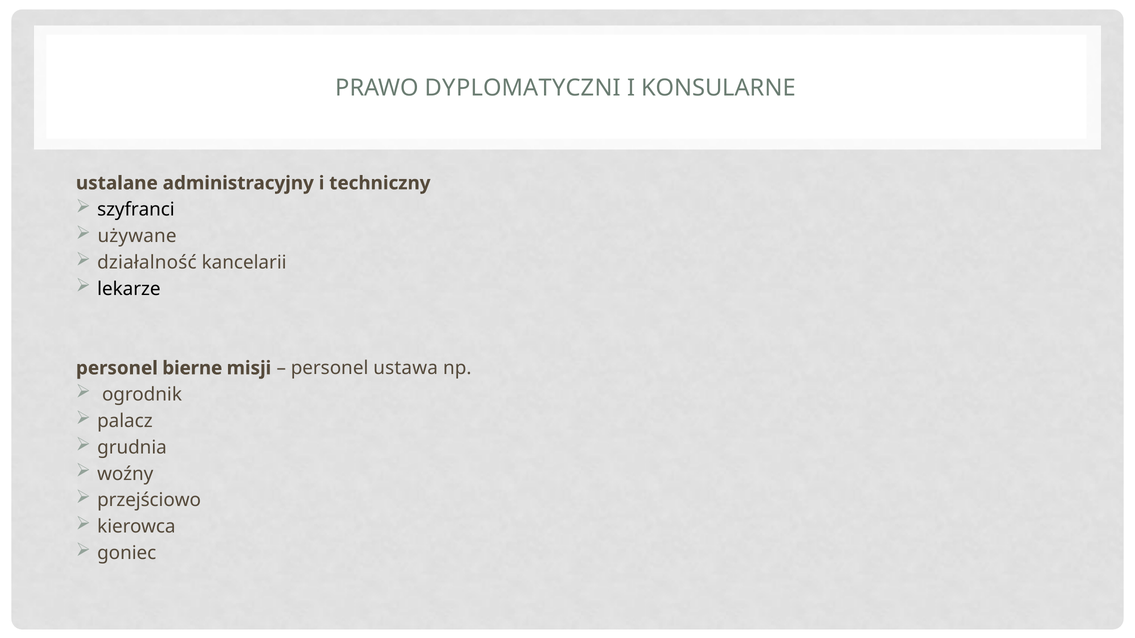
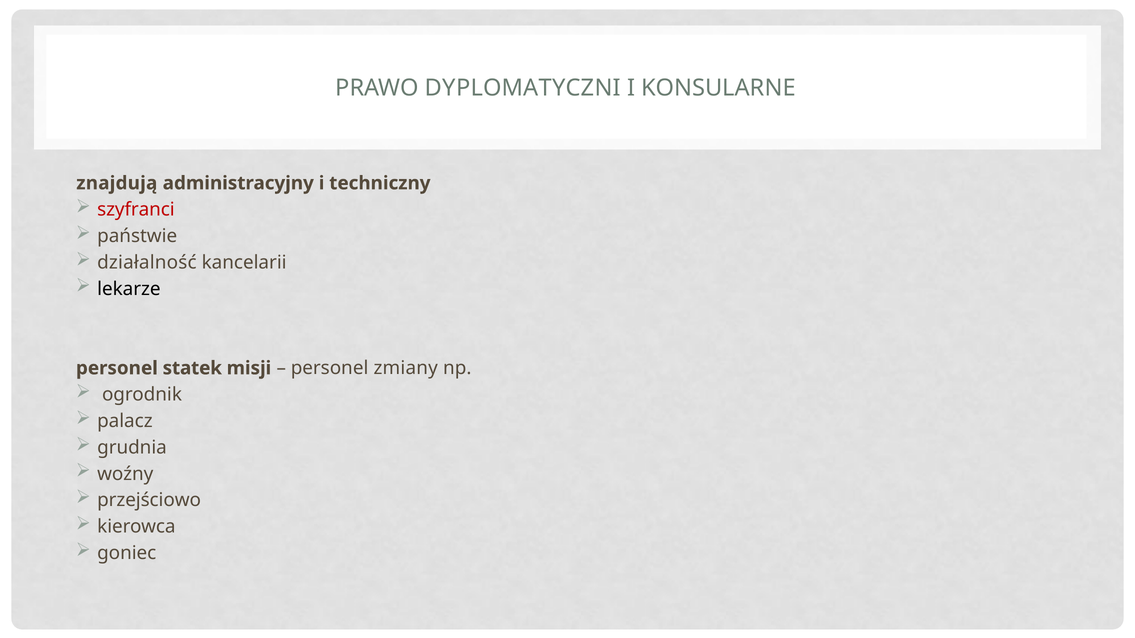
ustalane: ustalane -> znajdują (117, 183)
szyfranci colour: black -> red (136, 210)
używane: używane -> państwie (137, 236)
bierne: bierne -> statek (192, 368)
ustawa: ustawa -> zmiany (406, 368)
